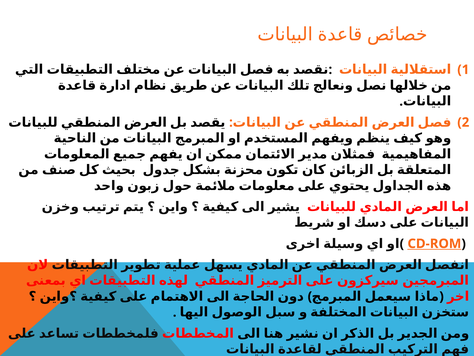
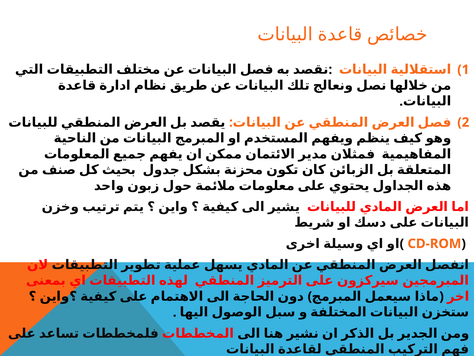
CD-ROM underline: present -> none (434, 243)
